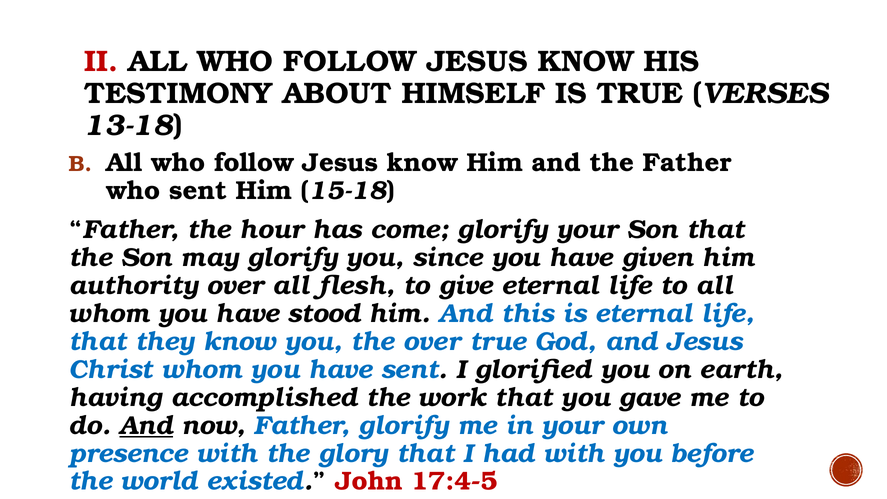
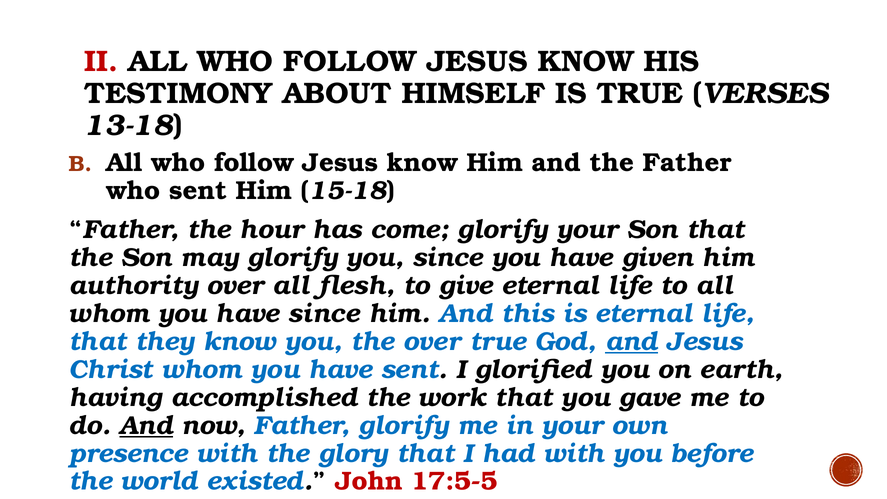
have stood: stood -> since (324, 314)
and underline: none -> present (631, 342)
17:4-5: 17:4-5 -> 17:5-5 (455, 481)
